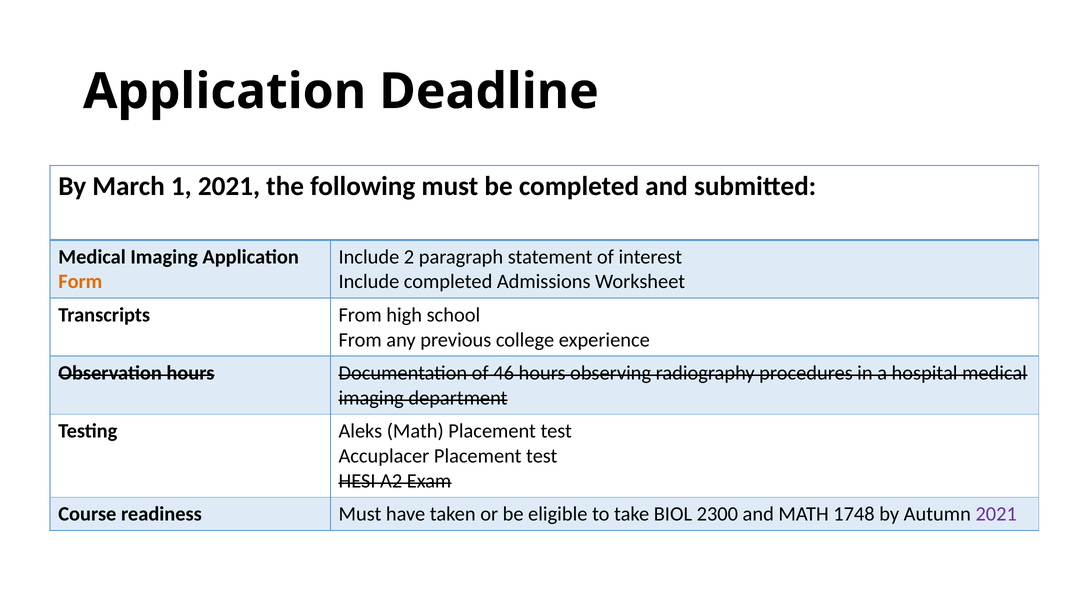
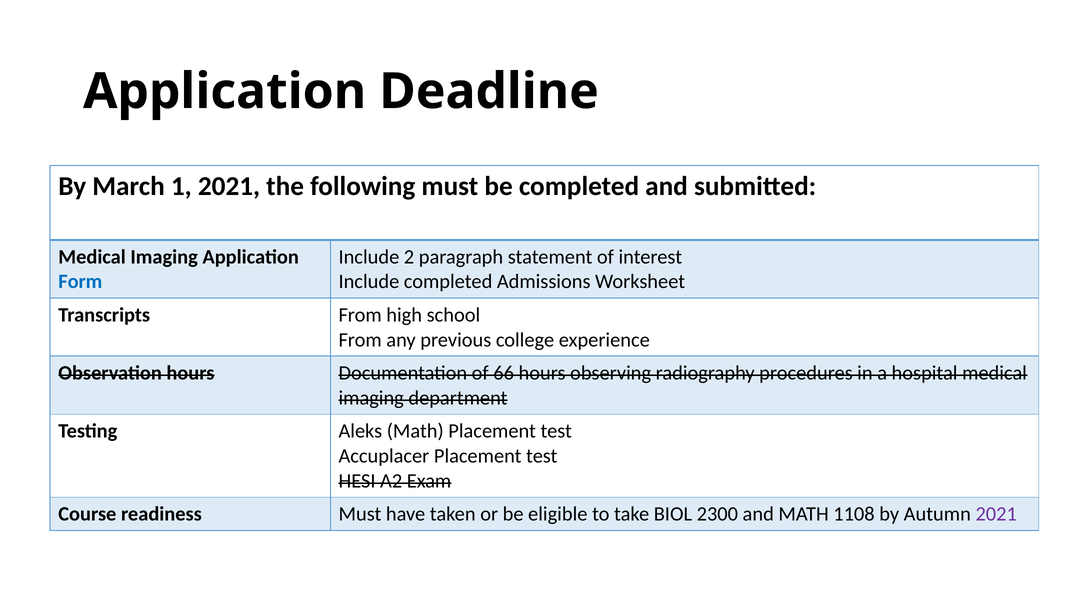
Form colour: orange -> blue (80, 282)
46: 46 -> 66 (504, 373)
1748: 1748 -> 1108 (854, 514)
